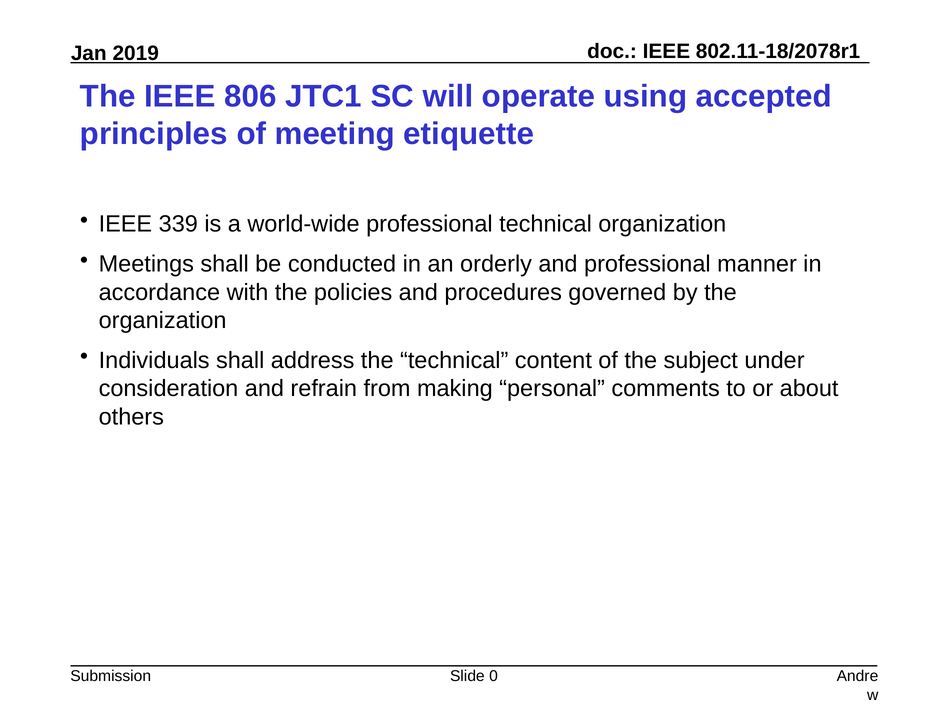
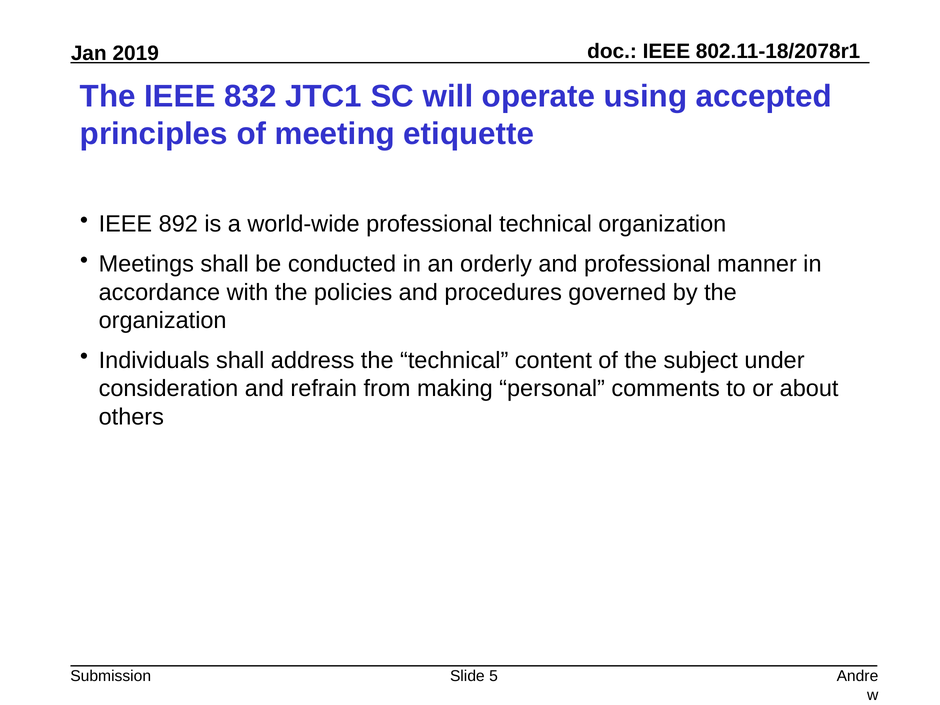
806: 806 -> 832 (250, 96)
339: 339 -> 892 (178, 224)
0: 0 -> 5 (494, 676)
